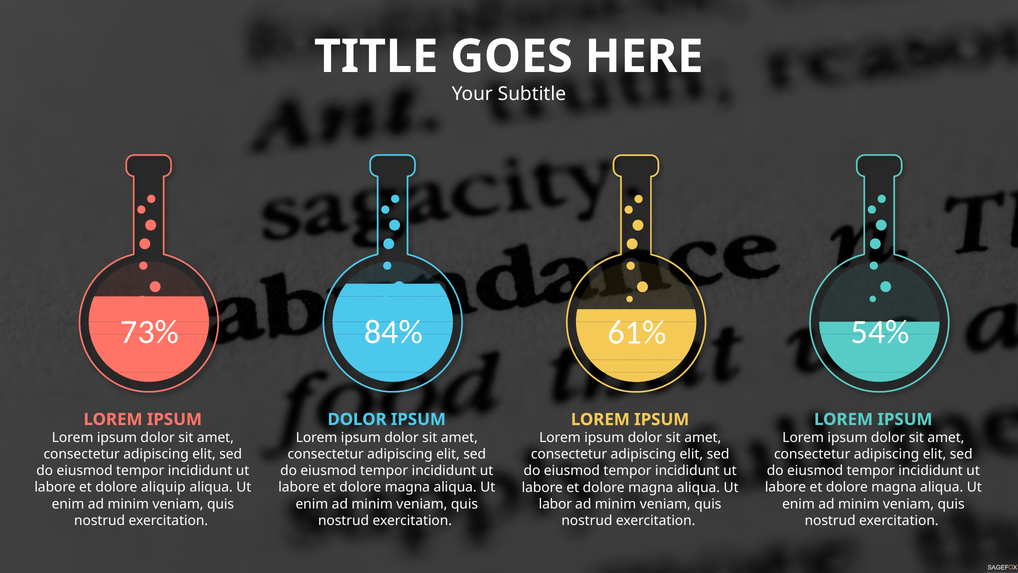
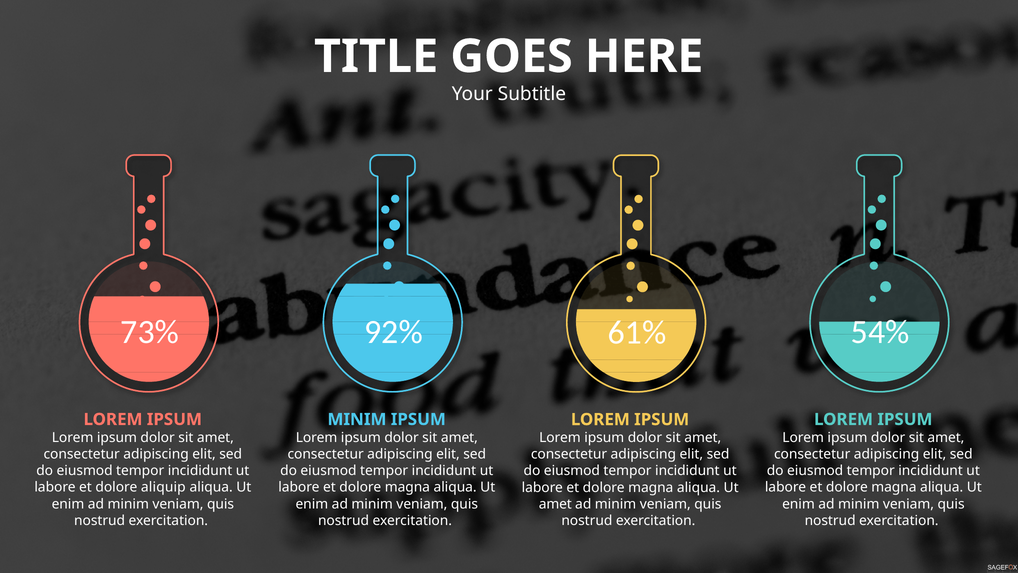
84%: 84% -> 92% (394, 332)
DOLOR: DOLOR -> MINIM (357, 419)
labor: labor -> amet (555, 504)
